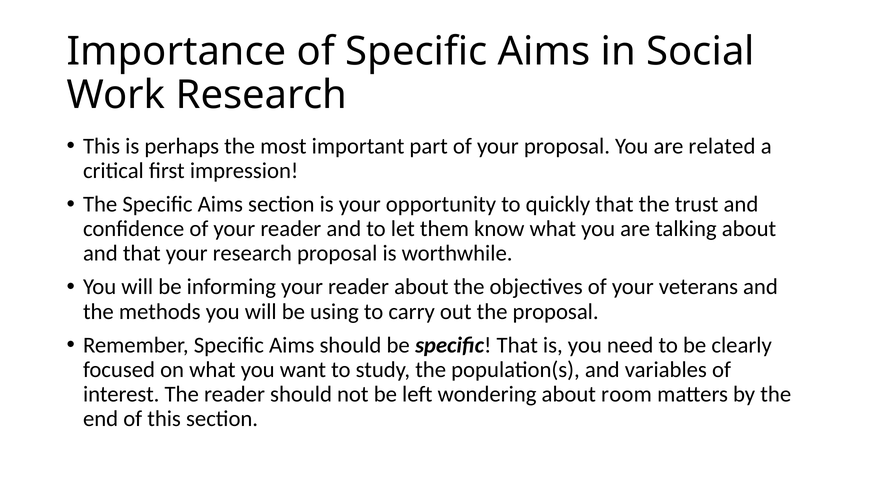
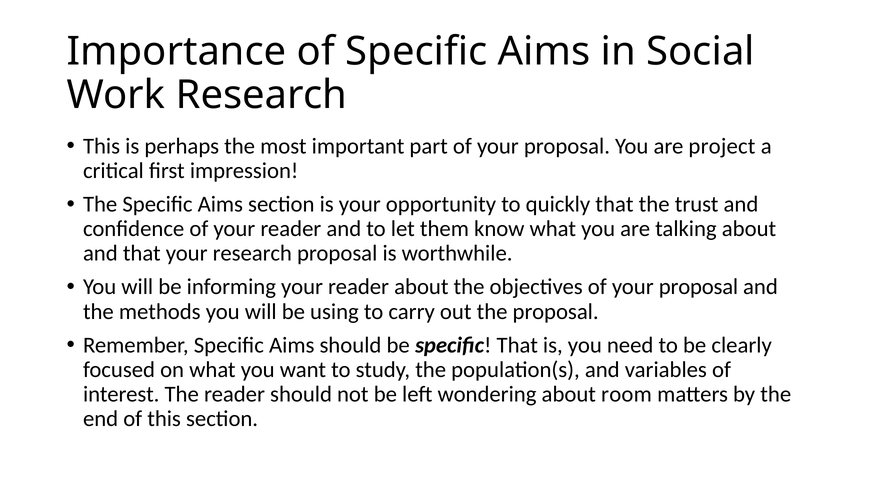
related: related -> project (722, 146)
objectives of your veterans: veterans -> proposal (699, 287)
